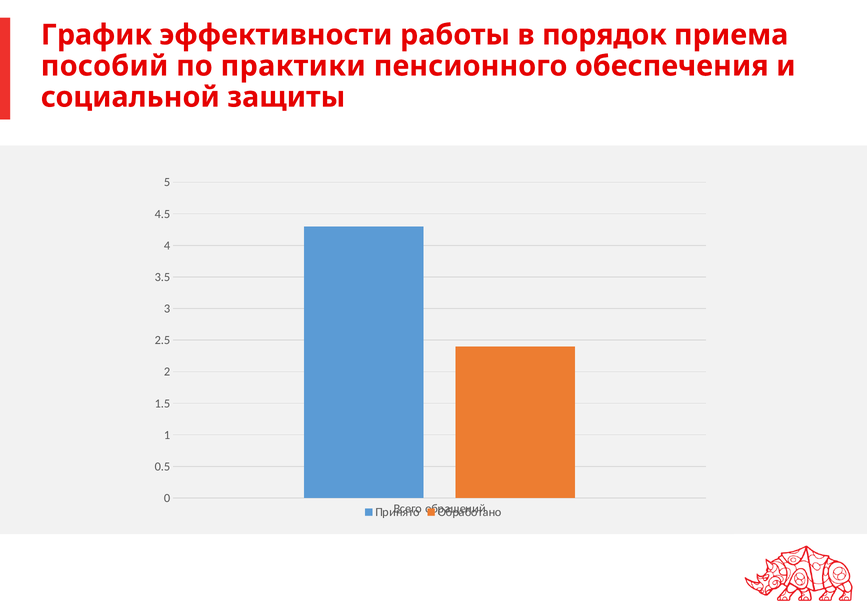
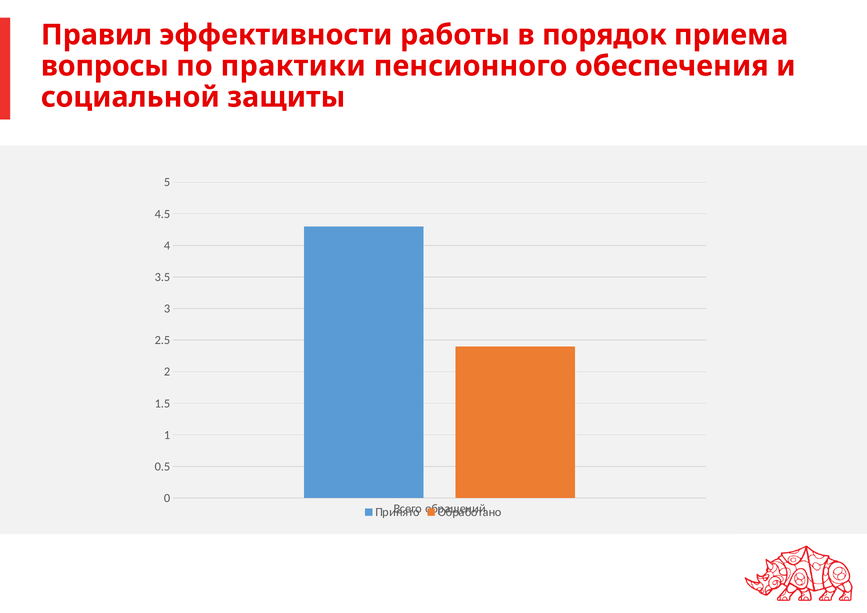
График: График -> Правил (96, 35)
пособий: пособий -> вопросы (105, 66)
